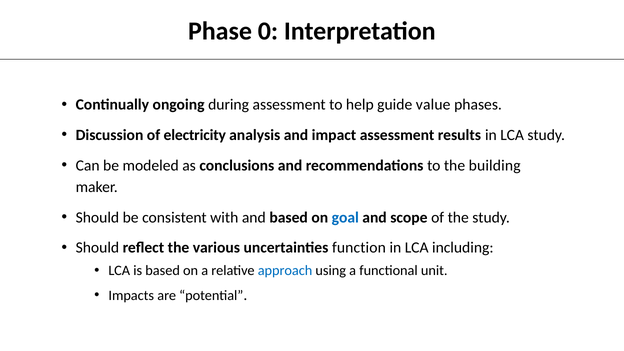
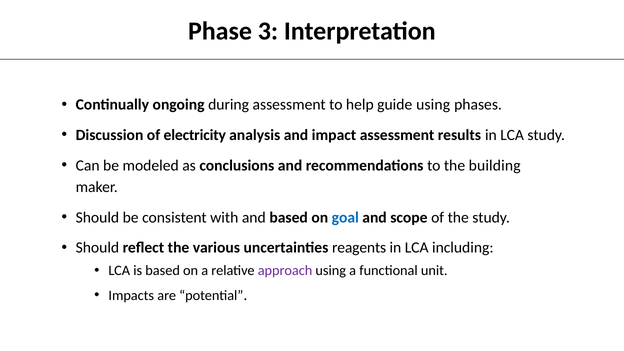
0: 0 -> 3 (268, 31)
guide value: value -> using (433, 105)
function: function -> reagents (359, 248)
approach colour: blue -> purple (285, 271)
